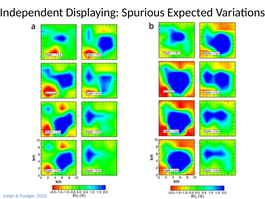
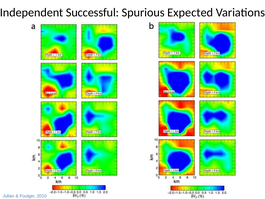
Displaying: Displaying -> Successful (92, 12)
